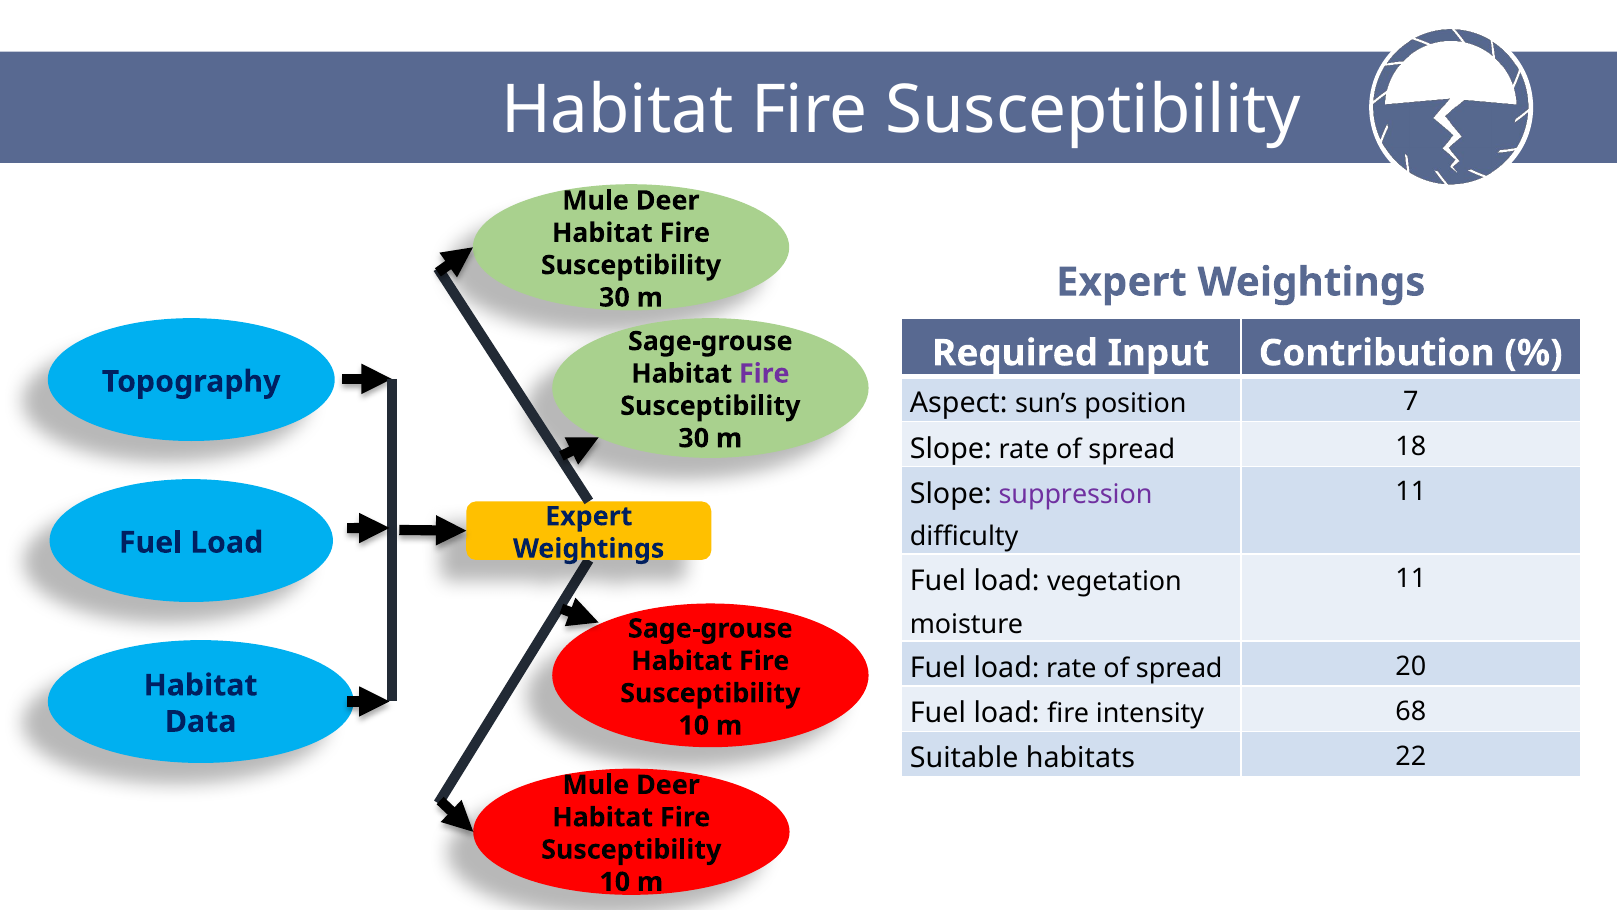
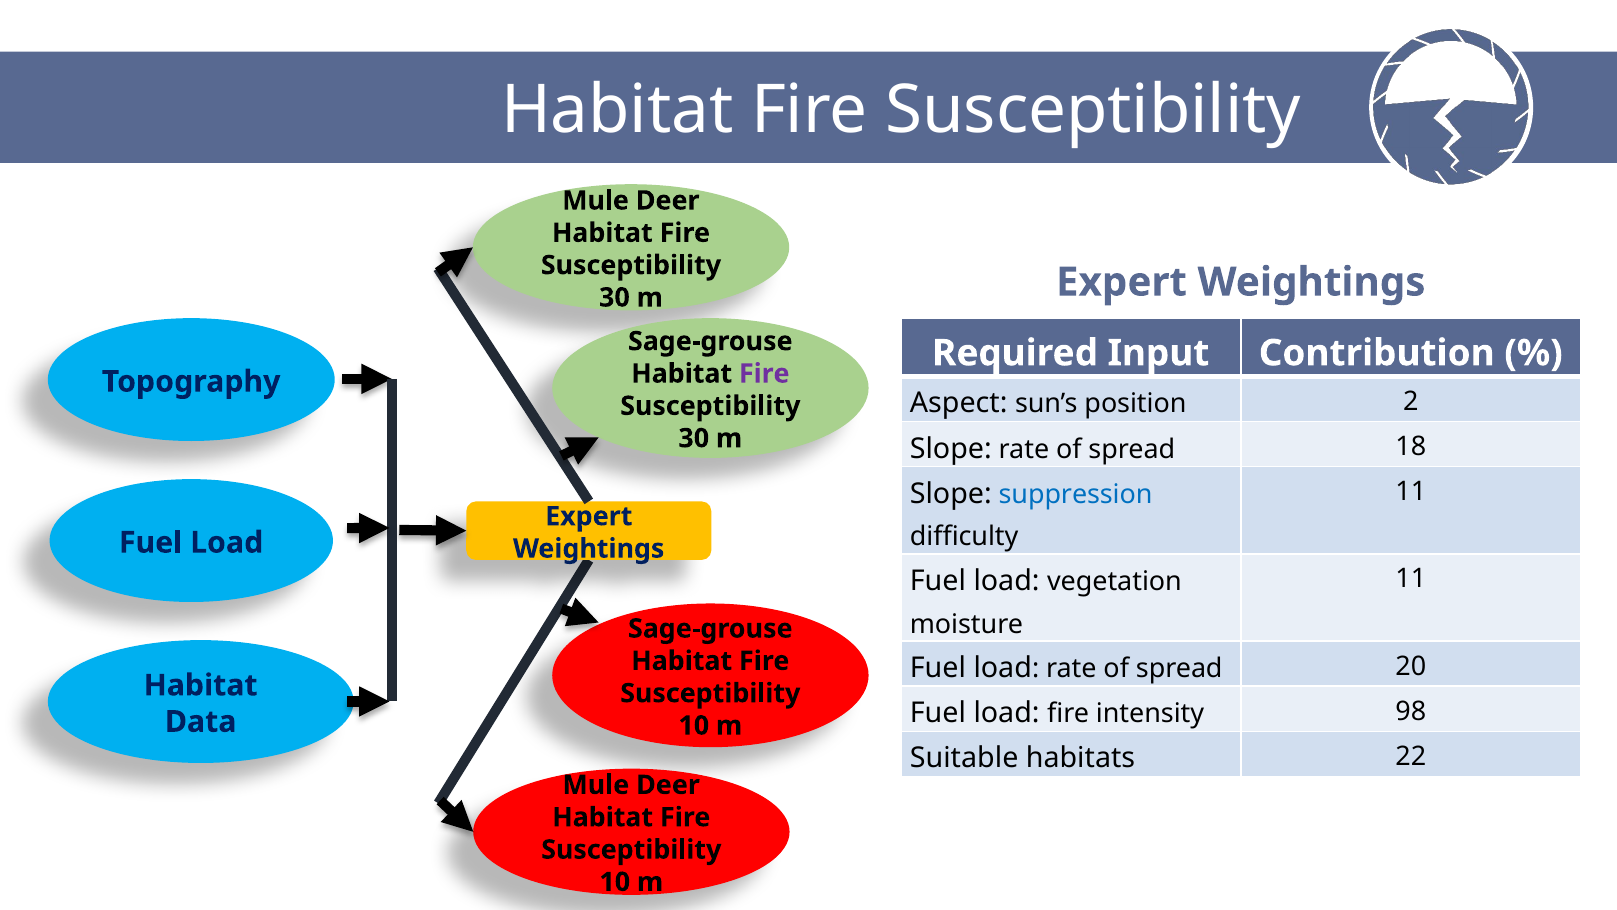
7: 7 -> 2 (1411, 401)
suppression colour: purple -> blue (1076, 494)
68: 68 -> 98 (1411, 711)
